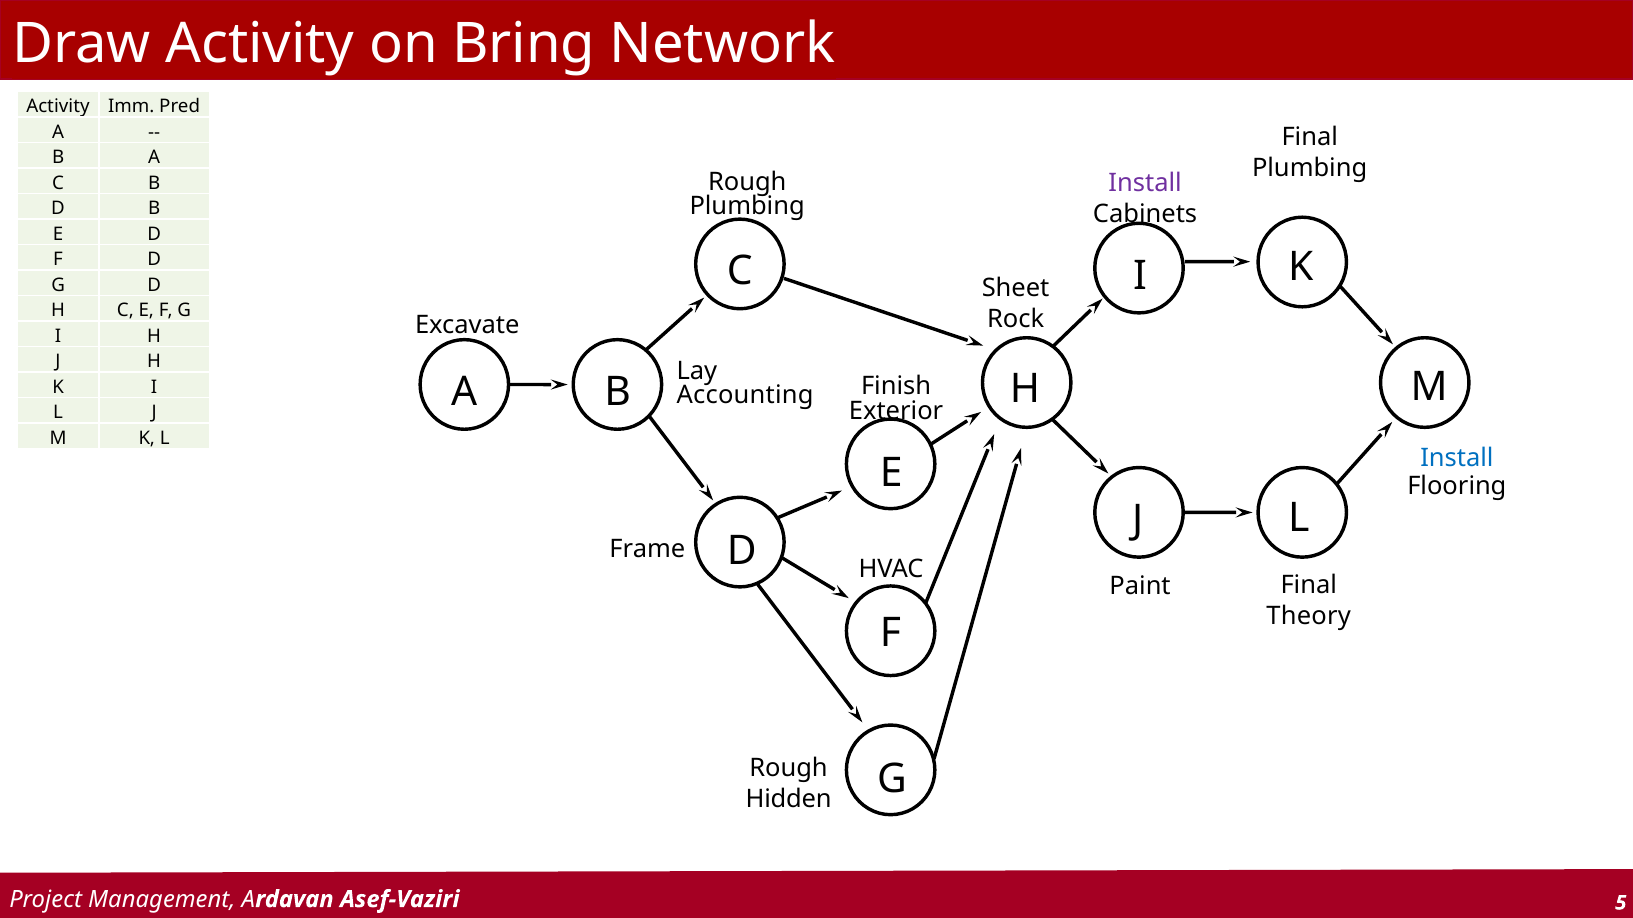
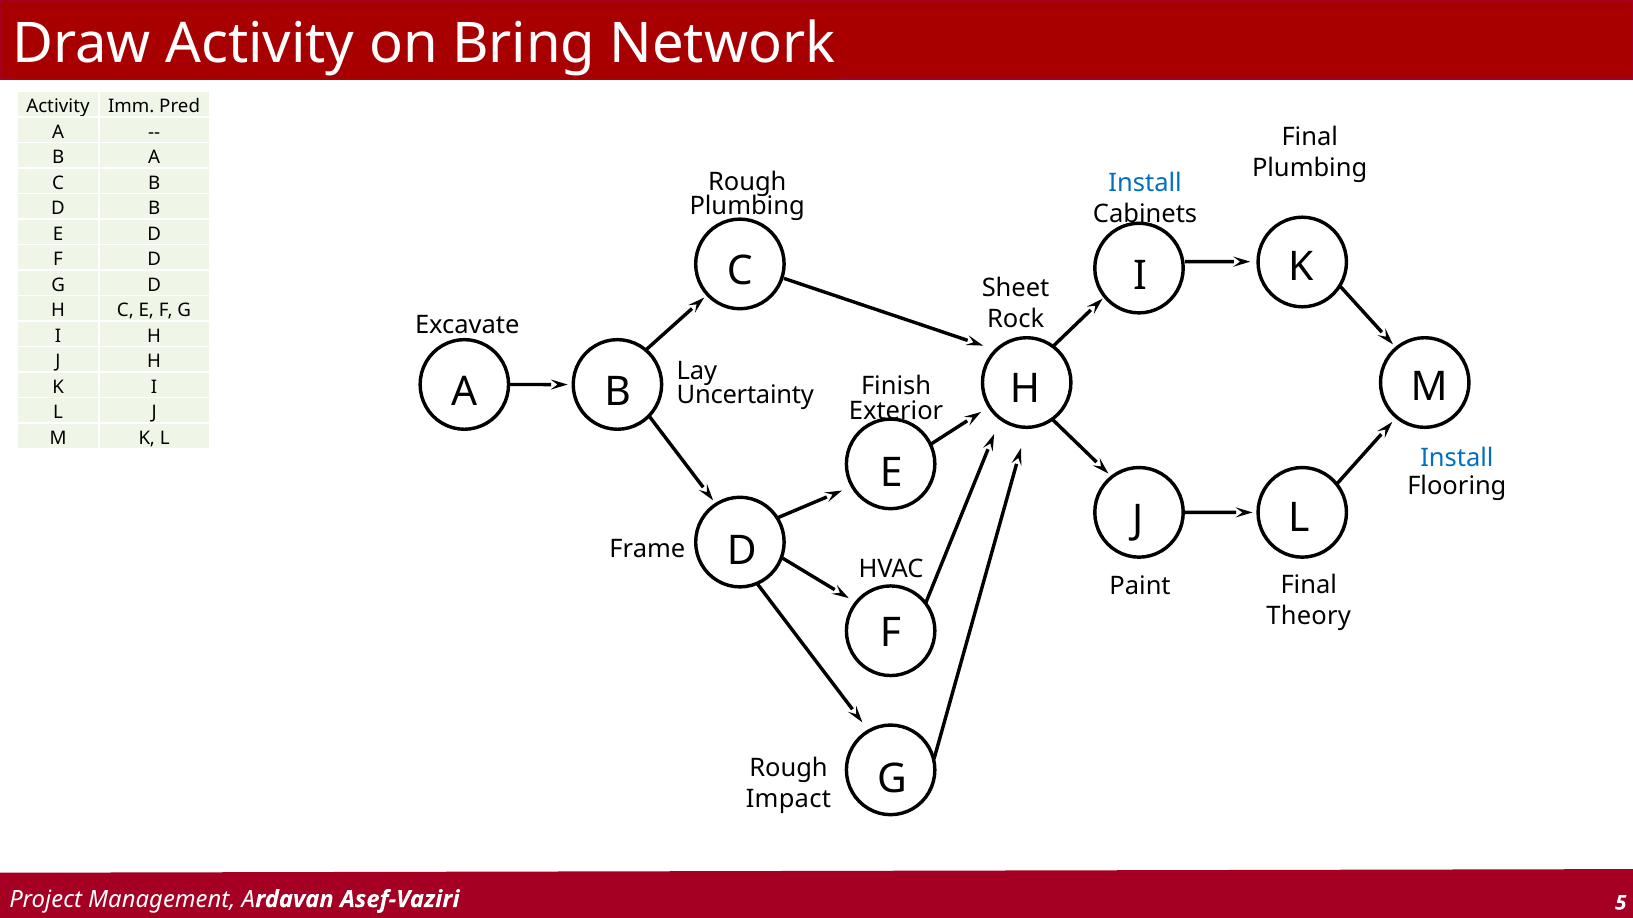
Install colour: purple -> blue (1145, 184)
Accounting: Accounting -> Uncertainty (745, 396)
Hidden: Hidden -> Impact (788, 799)
